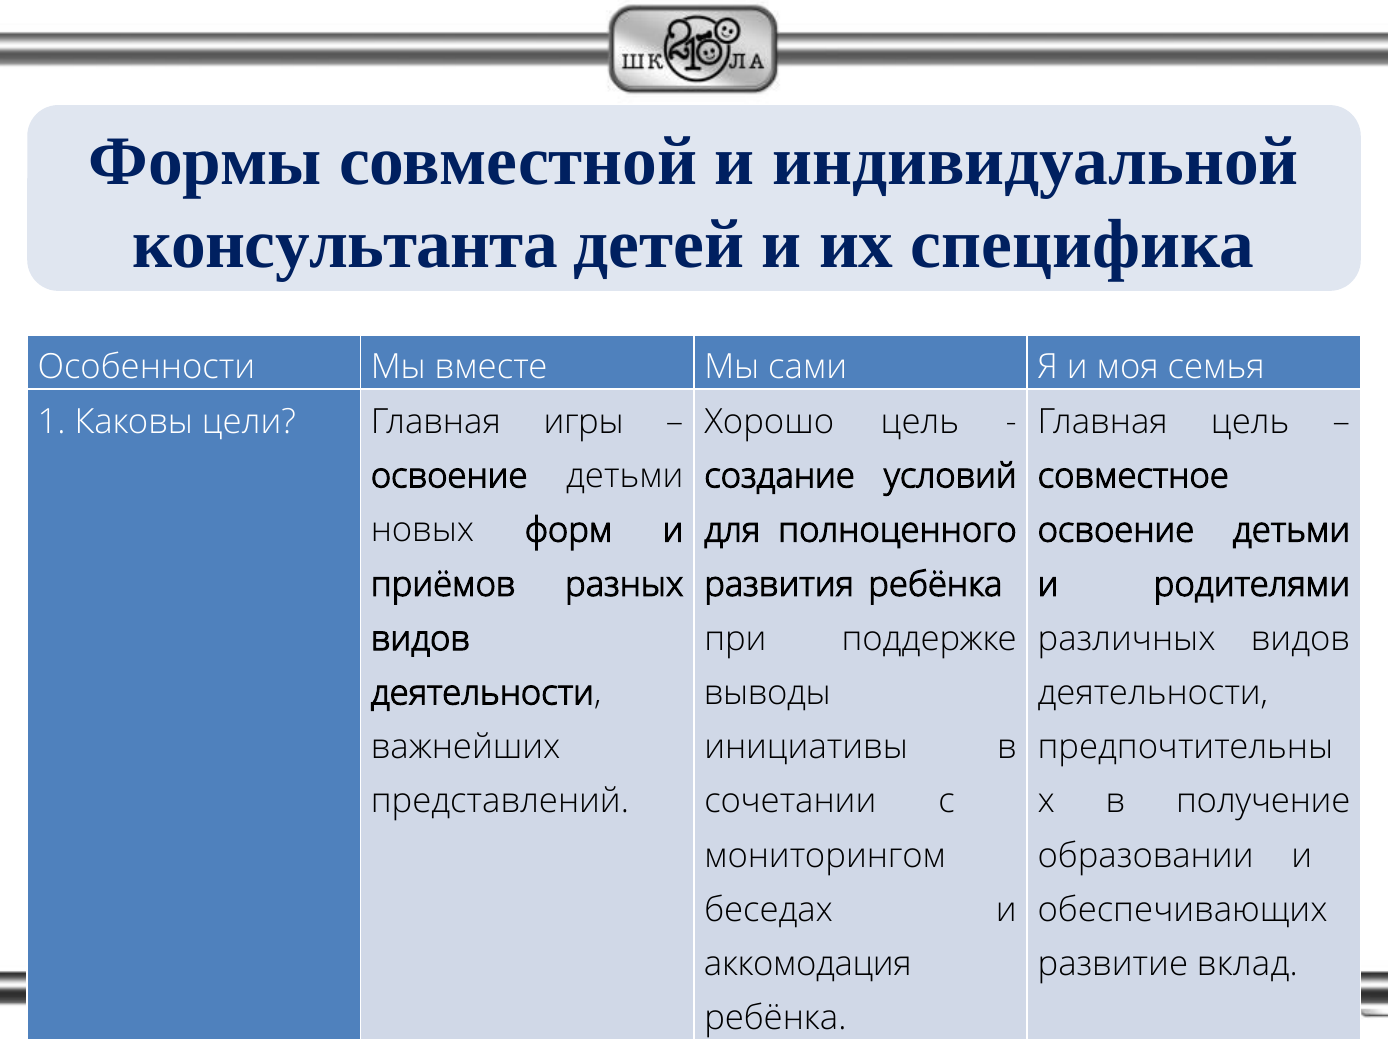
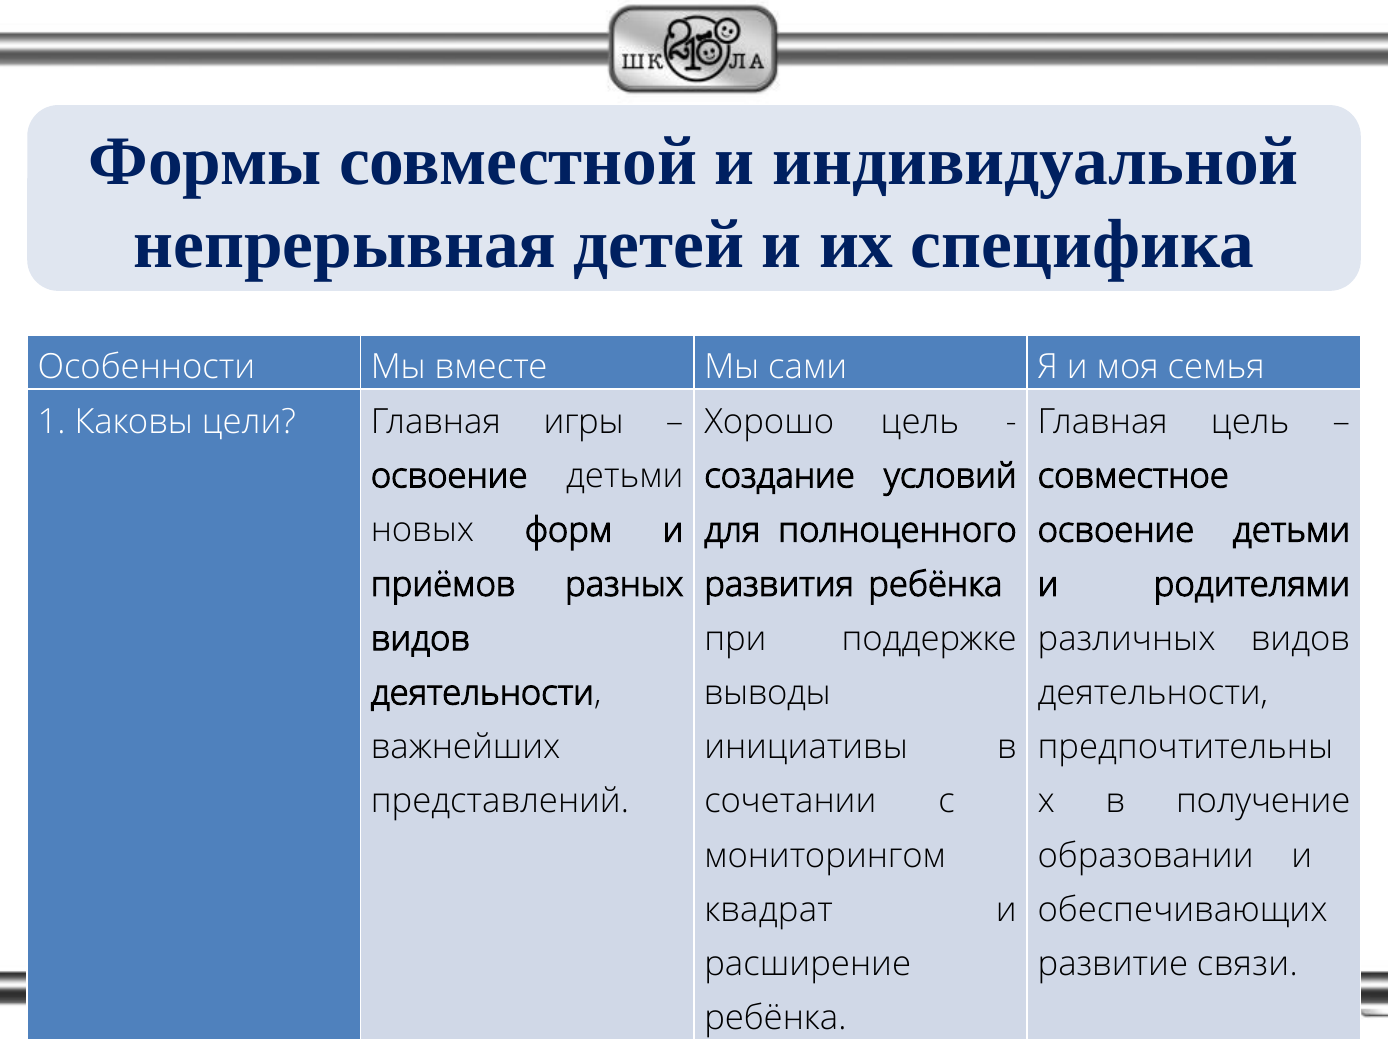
консультанта: консультанта -> непрерывная (345, 244)
беседах: беседах -> квадрат (769, 910)
аккомодация: аккомодация -> расширение (808, 964)
вклад: вклад -> связи (1247, 964)
